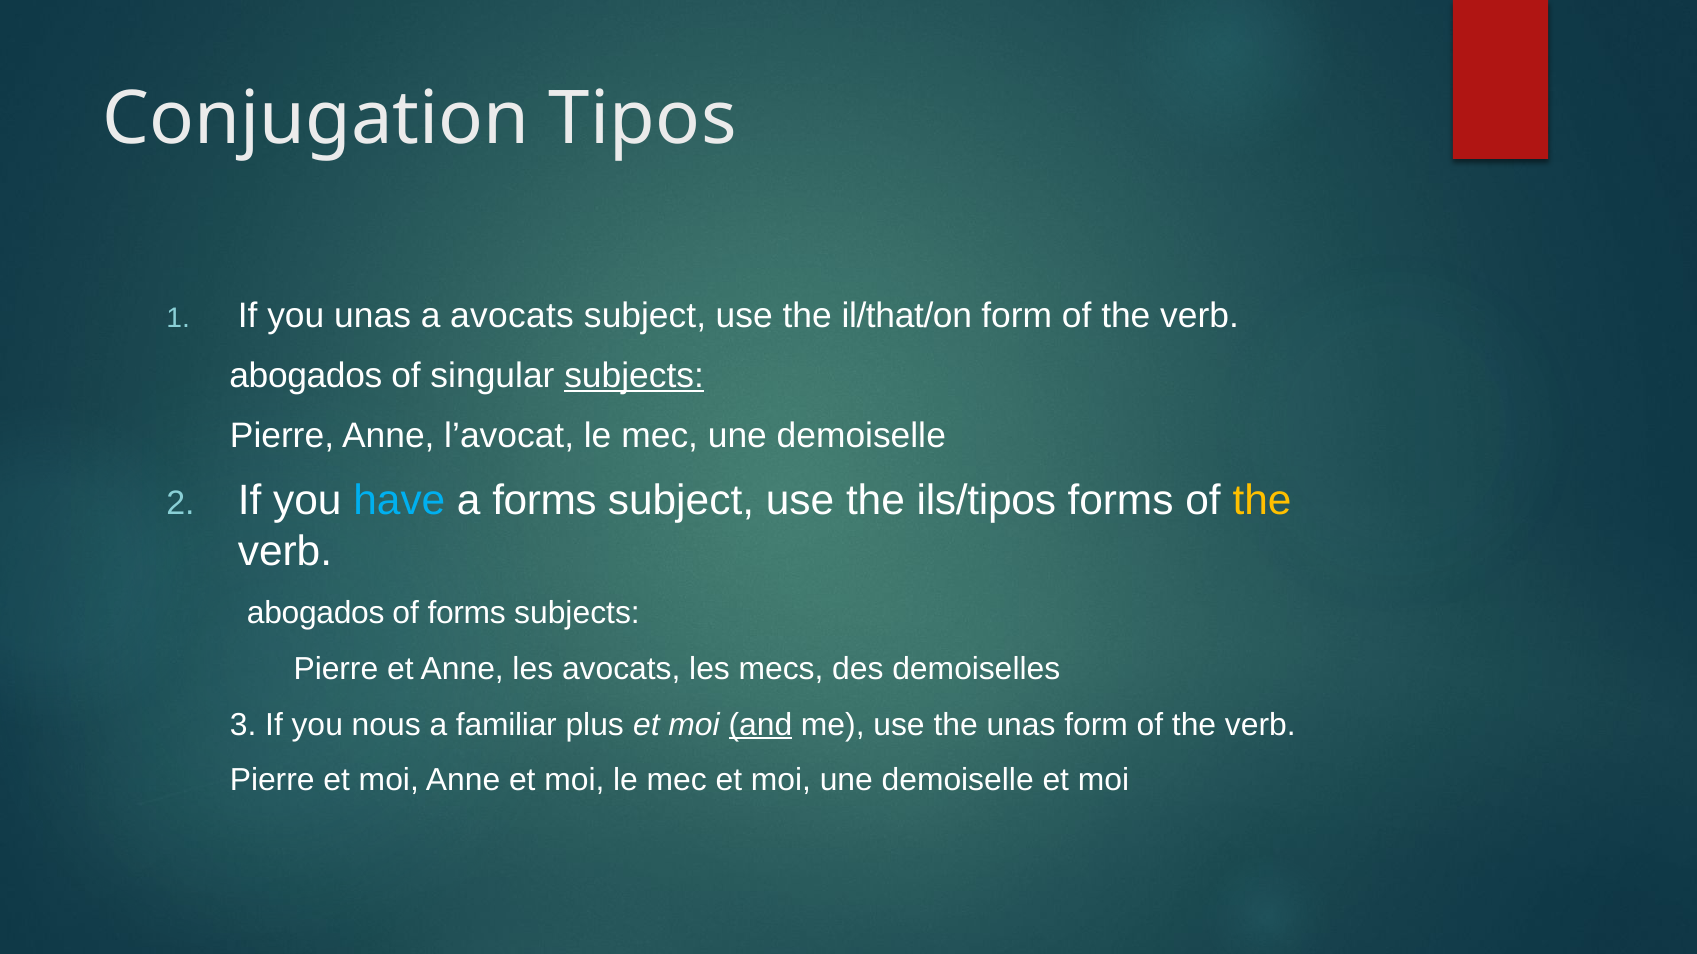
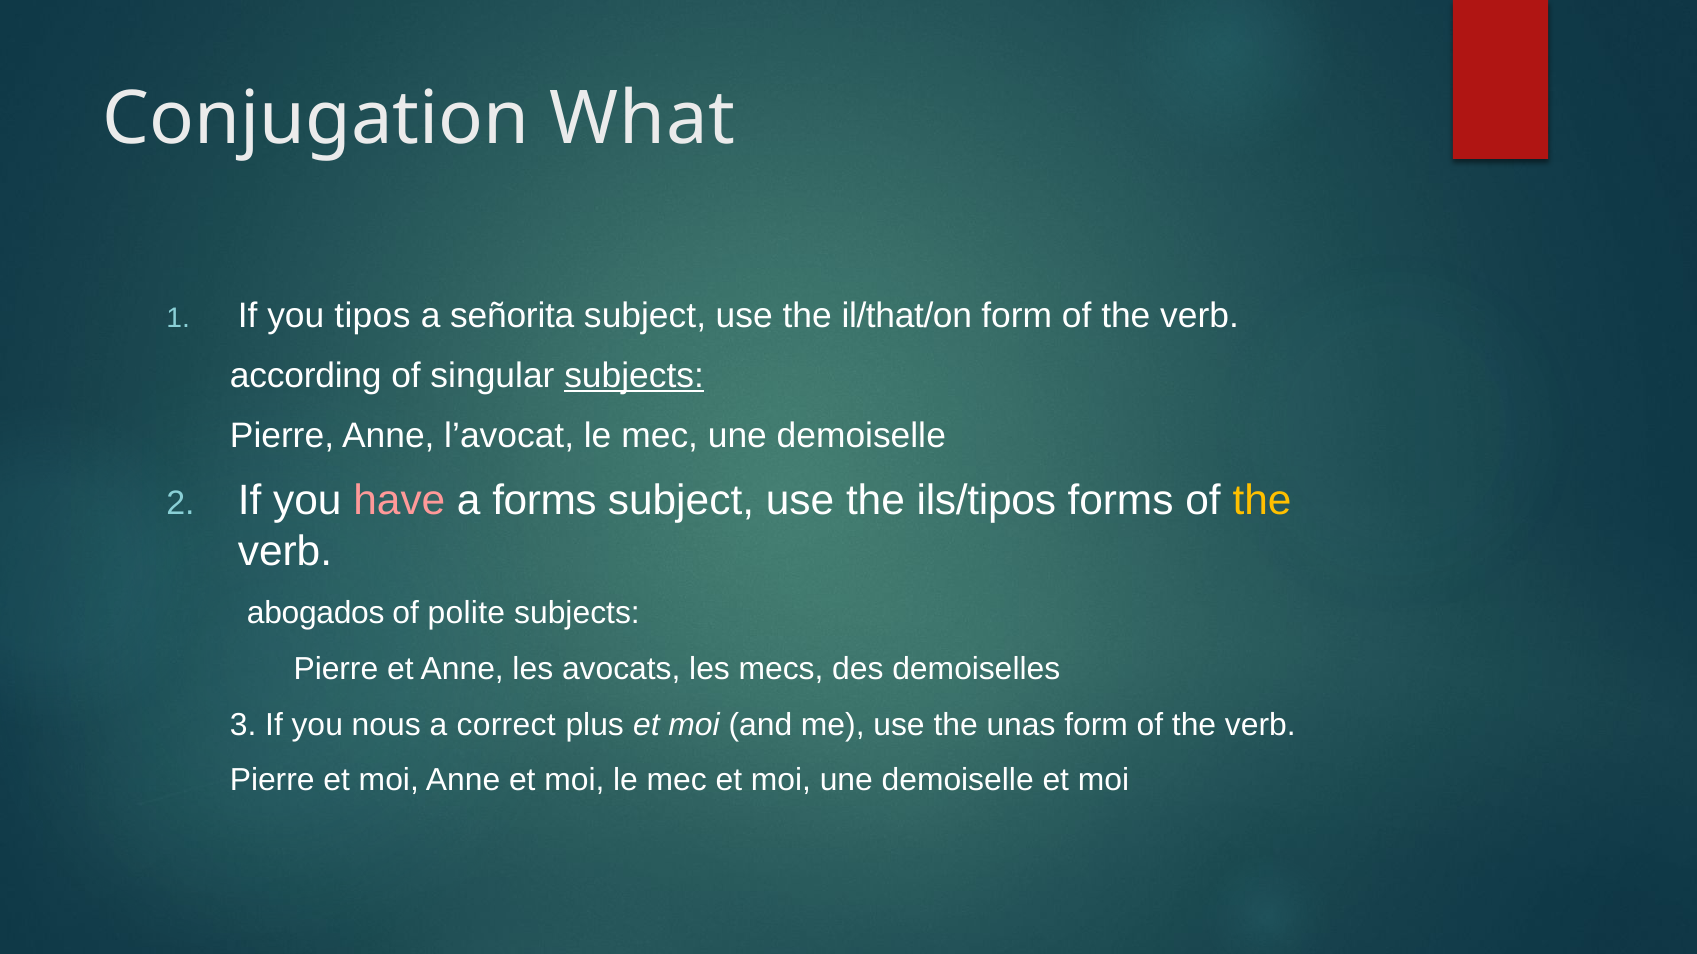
Tipos: Tipos -> What (643, 119)
you unas: unas -> tipos (372, 316)
a avocats: avocats -> señorita (512, 316)
abogados: abogados -> according (306, 376)
have colour: light blue -> pink (399, 501)
of forms: forms -> polite (466, 613)
familiar: familiar -> correct (506, 725)
and underline: present -> none (760, 725)
